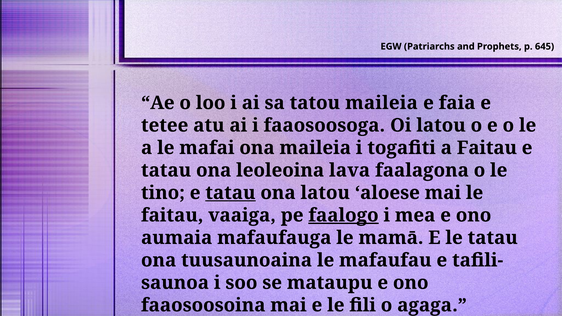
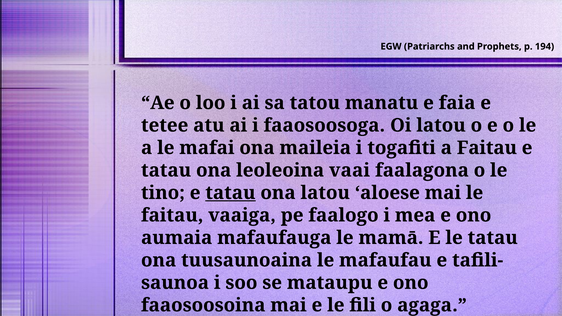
645: 645 -> 194 (545, 46)
tatou maileia: maileia -> manatu (382, 103)
lava: lava -> vaai (350, 170)
faalogo underline: present -> none (343, 215)
